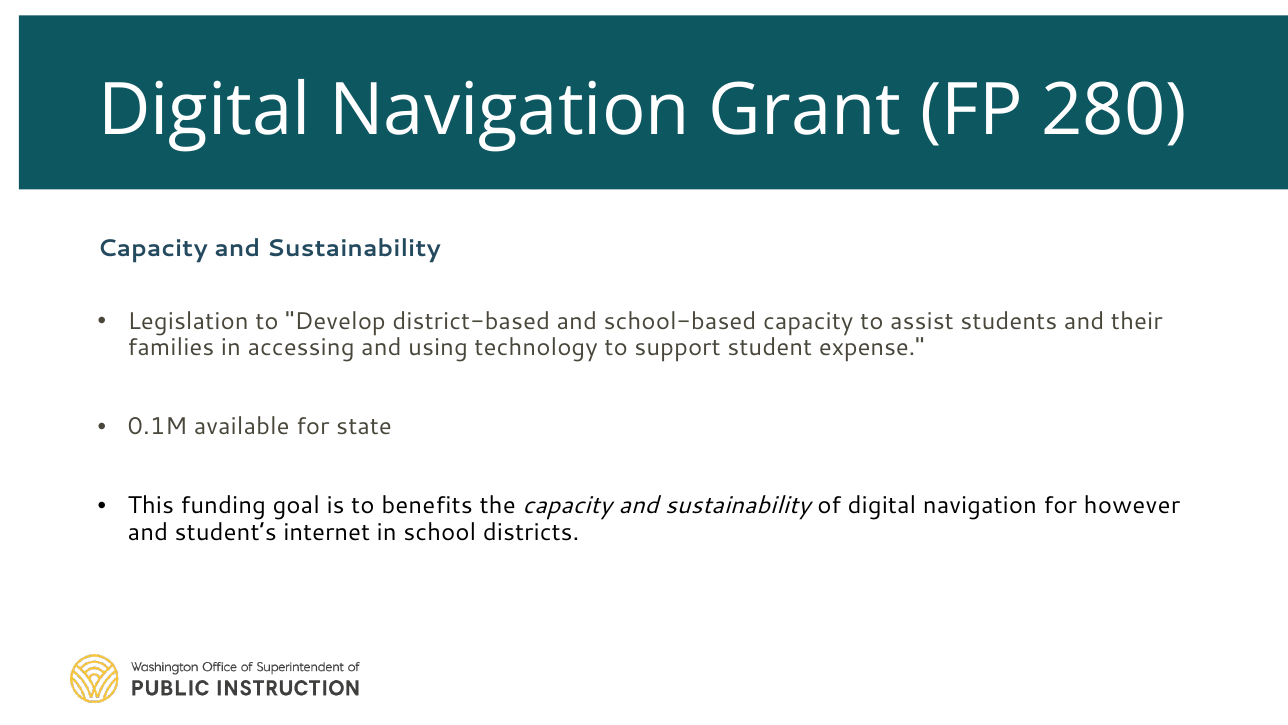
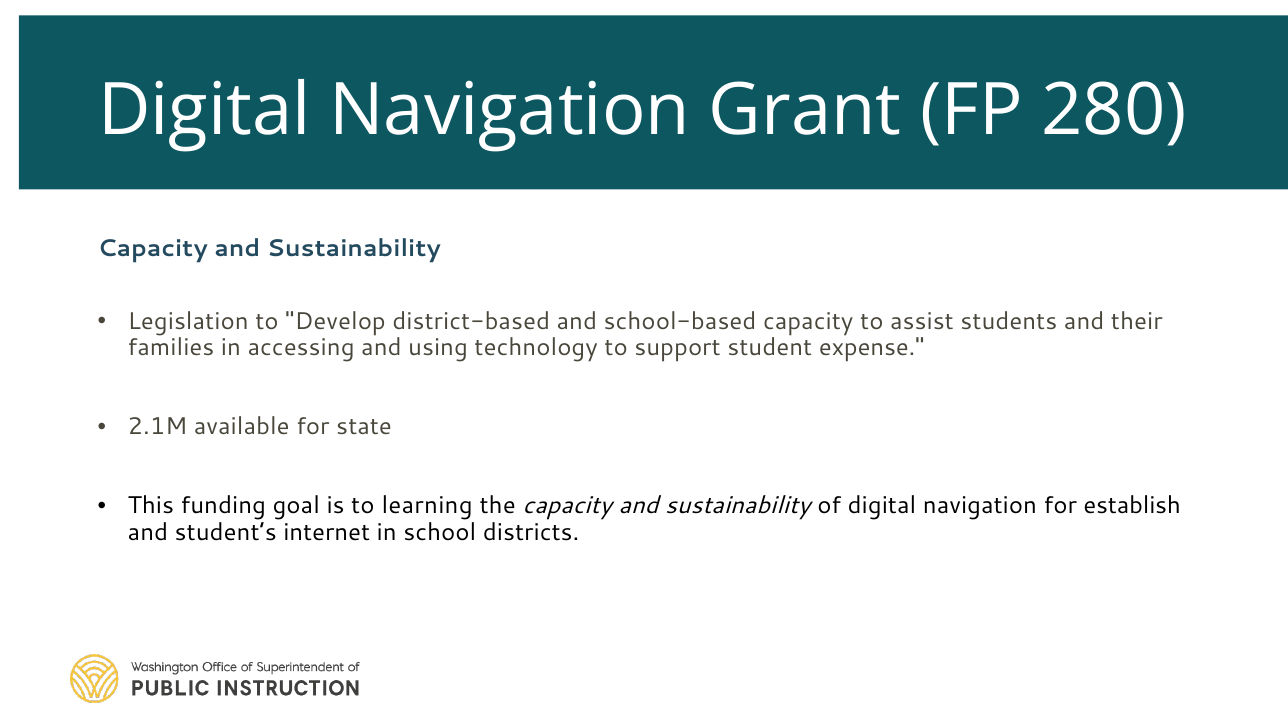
0.1M: 0.1M -> 2.1M (158, 427)
benefits: benefits -> learning (427, 506)
however: however -> establish (1132, 506)
